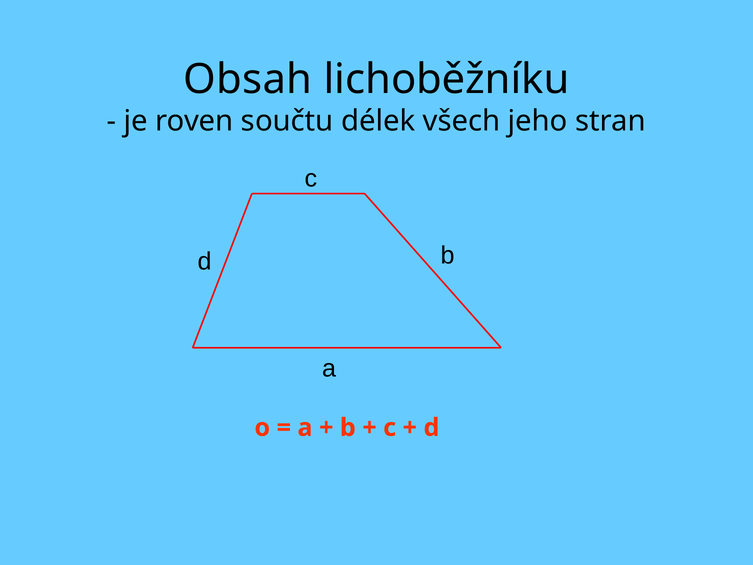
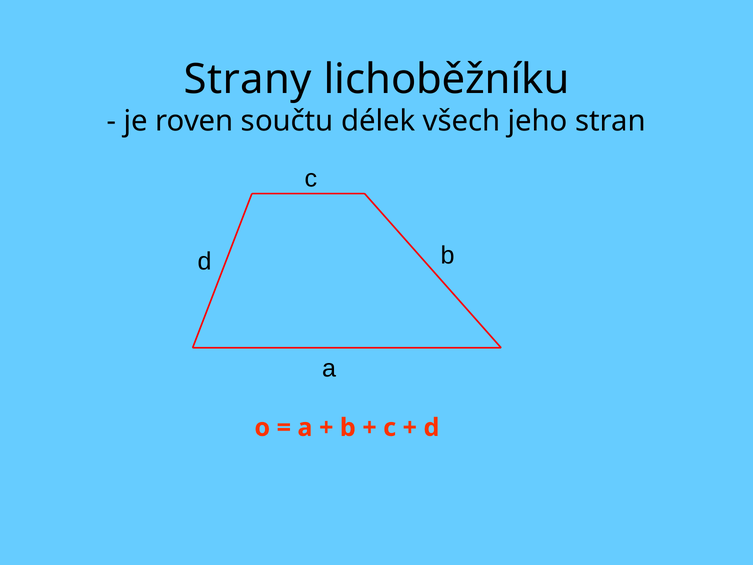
Obsah: Obsah -> Strany (248, 79)
